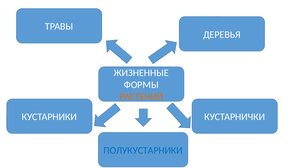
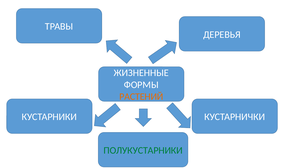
ПОЛУКУСТАРНИКИ colour: blue -> green (143, 150)
